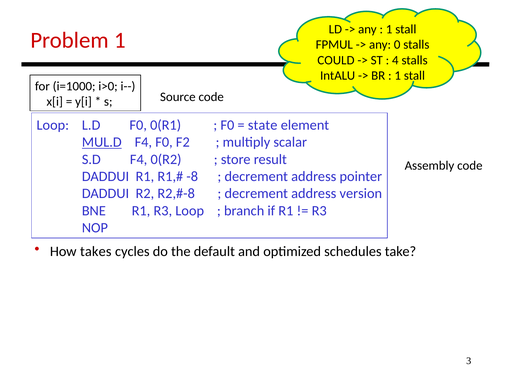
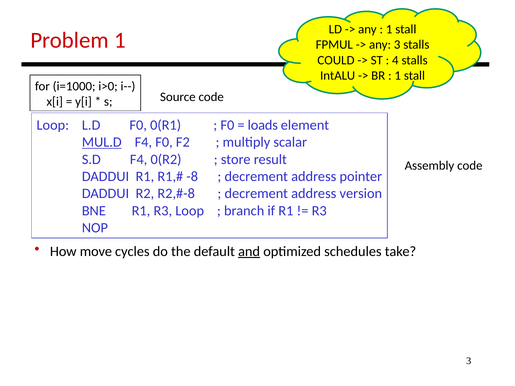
any 0: 0 -> 3 (397, 45)
state: state -> loads (263, 125)
takes: takes -> move (96, 252)
and underline: none -> present (249, 252)
